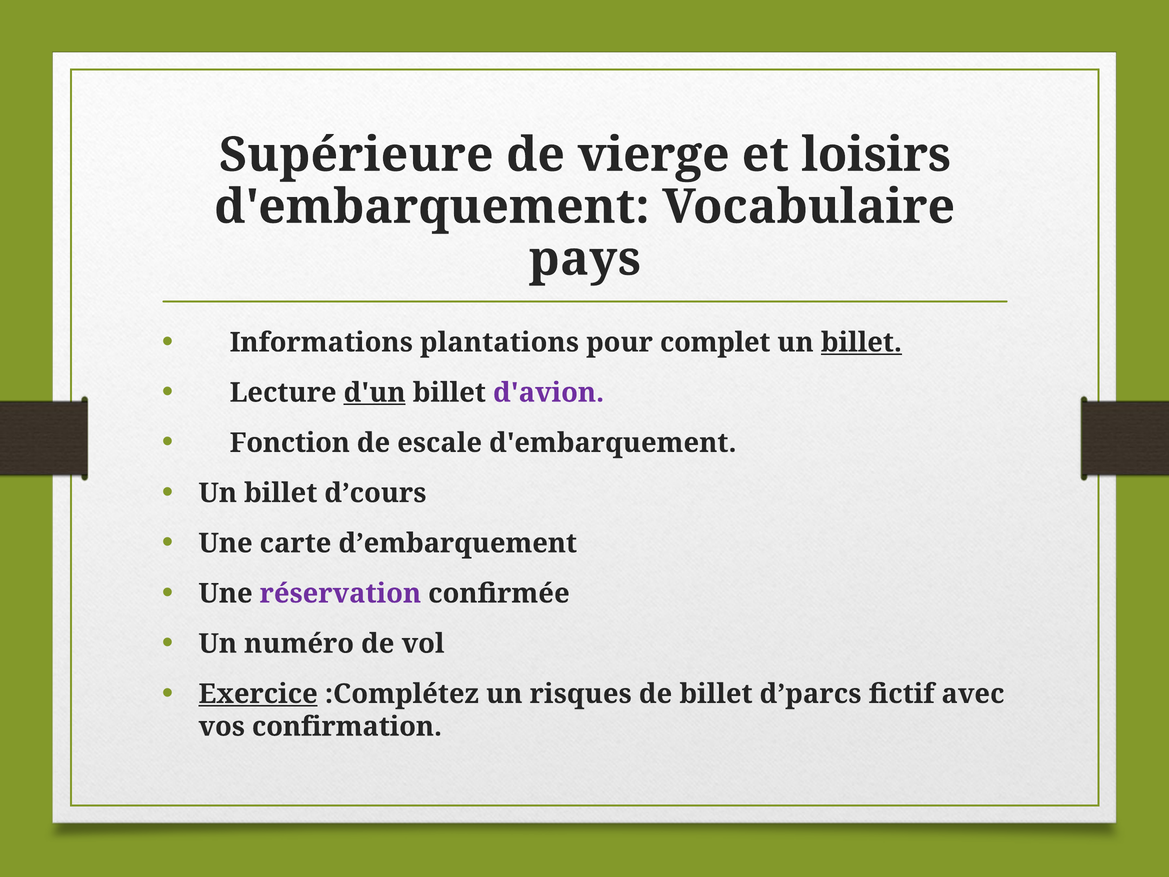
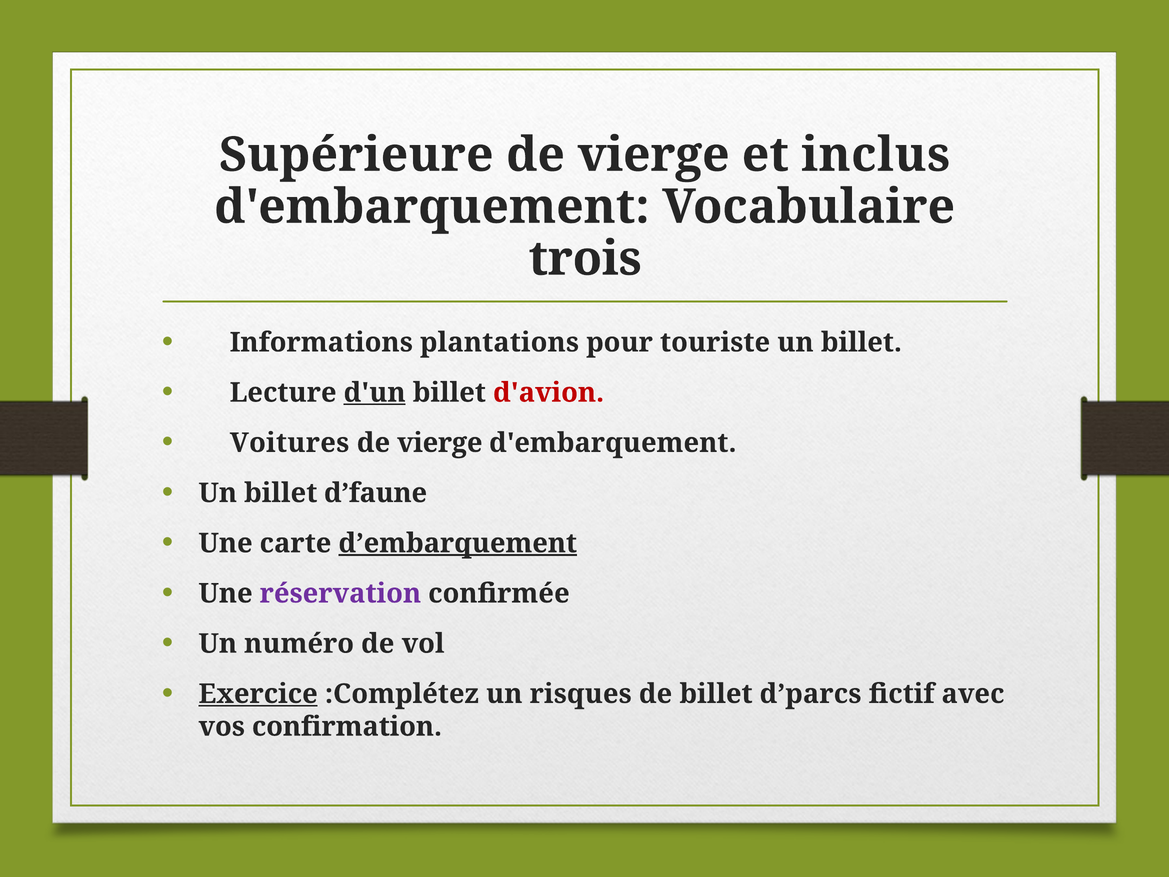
loisirs: loisirs -> inclus (876, 155)
pays: pays -> trois (585, 259)
complet: complet -> touriste (715, 342)
billet underline: present -> none (861, 342)
d'avion colour: purple -> red (549, 393)
Fonction: Fonction -> Voitures (290, 443)
escale: escale -> vierge (440, 443)
d’cours: d’cours -> d’faune (376, 493)
d’embarquement underline: none -> present (458, 543)
